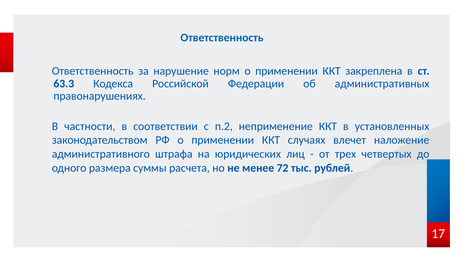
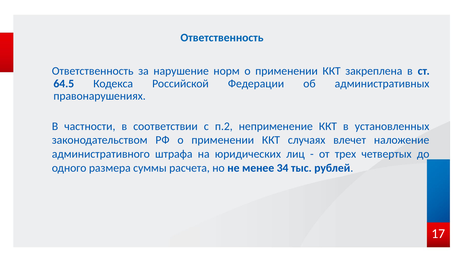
63.3: 63.3 -> 64.5 (64, 84)
72: 72 -> 34 (283, 168)
